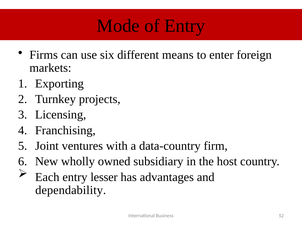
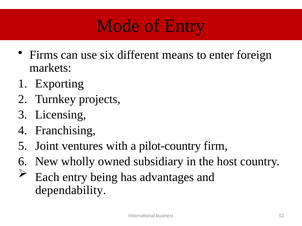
data-country: data-country -> pilot-country (170, 146)
lesser: lesser -> being (104, 177)
